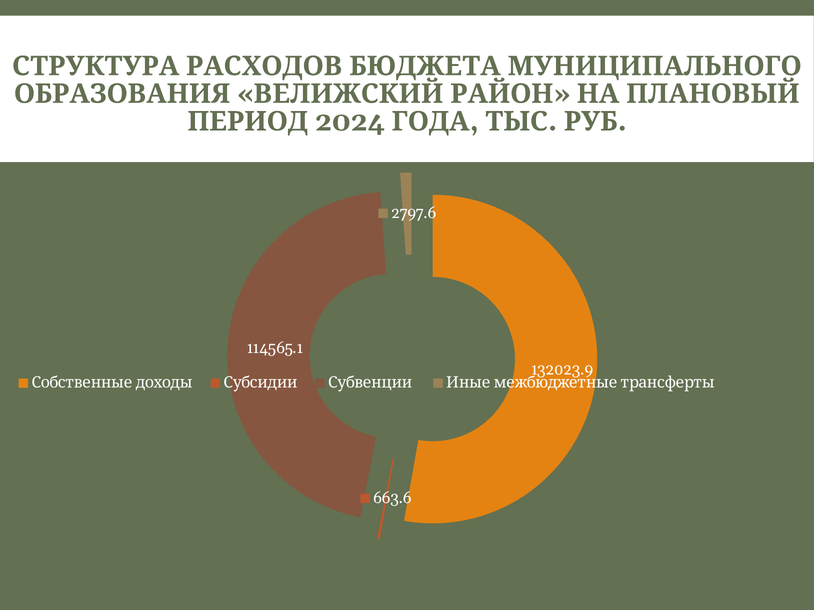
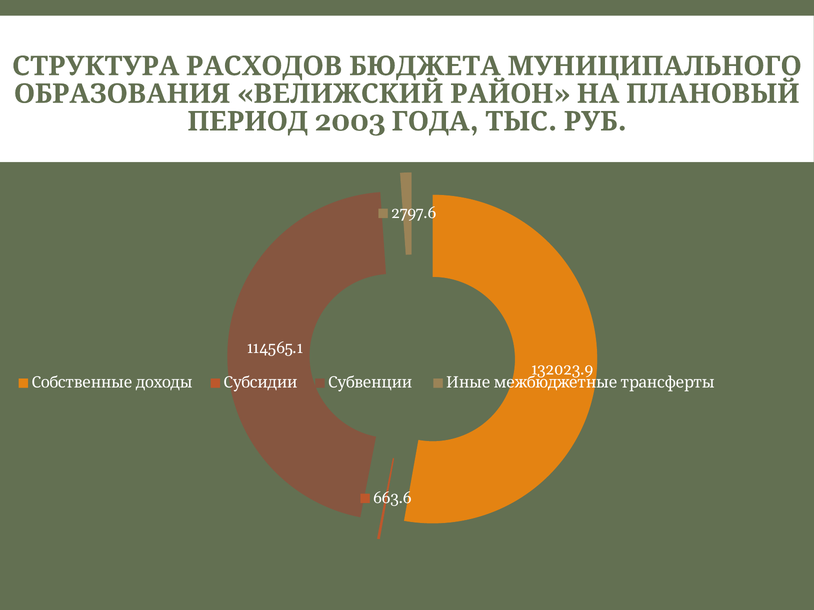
2024: 2024 -> 2003 (350, 122)
